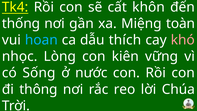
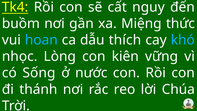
khôn: khôn -> nguy (149, 7)
thống: thống -> buồm (21, 24)
toàn: toàn -> thức (181, 24)
khó colour: pink -> light blue (183, 40)
thông: thông -> thánh (38, 89)
